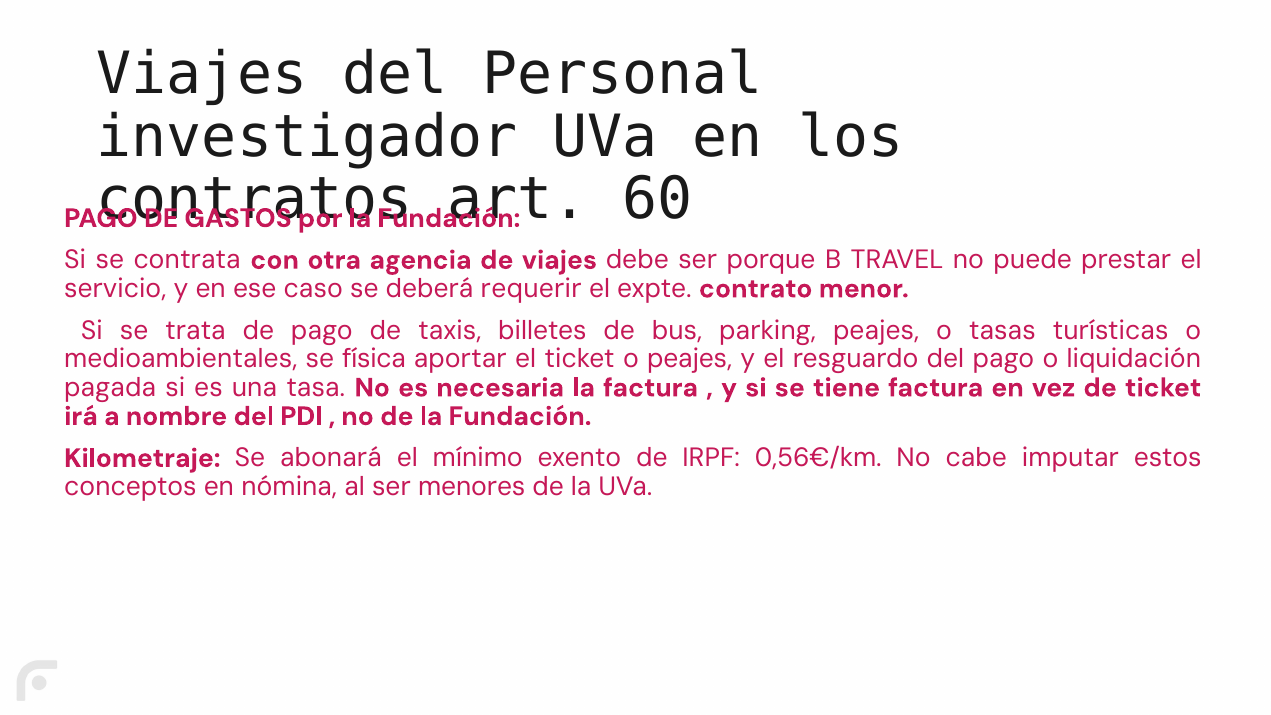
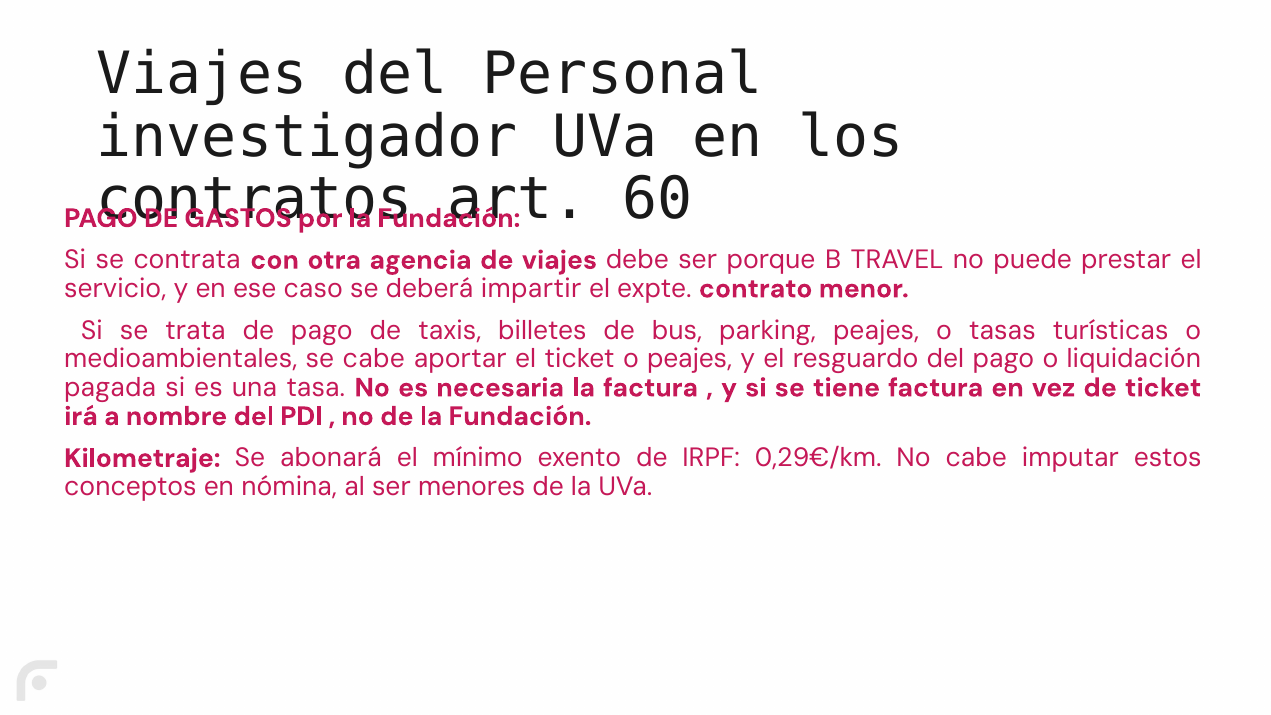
requerir: requerir -> impartir (531, 289)
se física: física -> cabe (374, 359)
0,56€/km: 0,56€/km -> 0,29€/km (818, 458)
